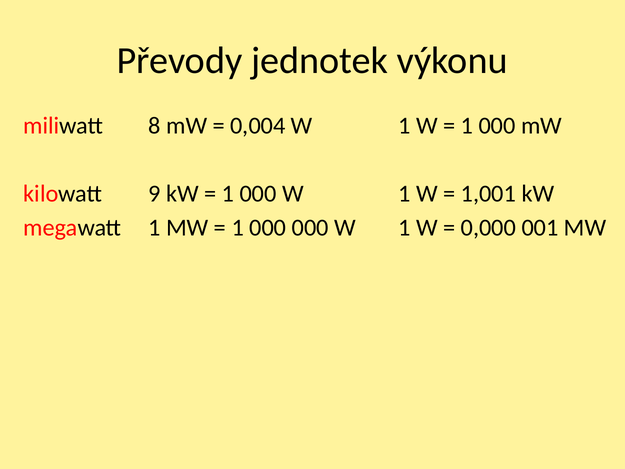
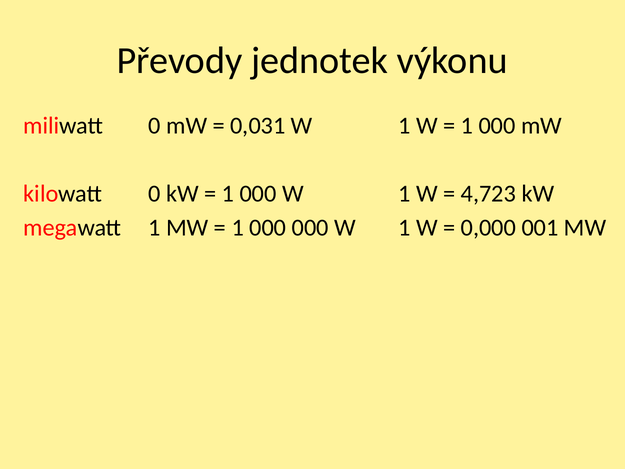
miliwatt 8: 8 -> 0 (155, 126)
0,004: 0,004 -> 0,031 (258, 126)
kilowatt 9: 9 -> 0 (155, 194)
1,001: 1,001 -> 4,723 (488, 194)
